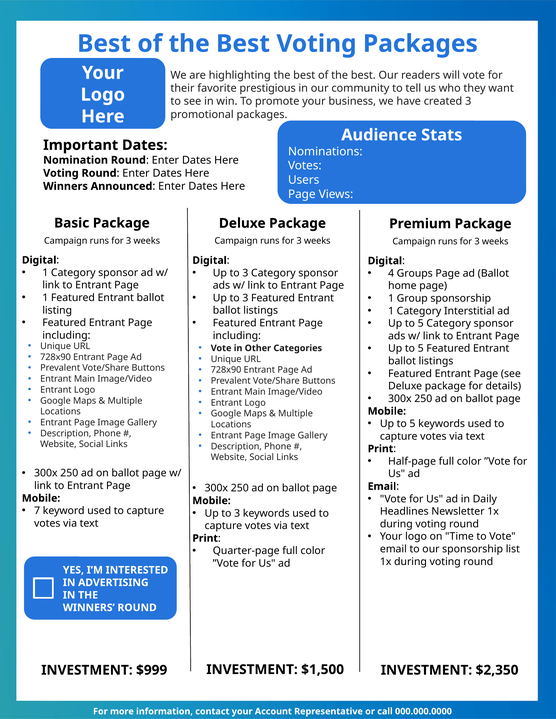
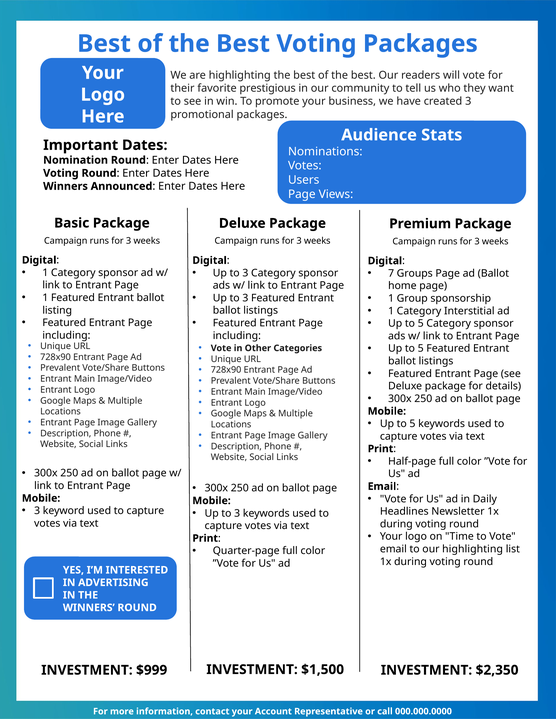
4: 4 -> 7 (391, 274)
7: 7 -> 3 (37, 511)
our sponsorship: sponsorship -> highlighting (473, 549)
